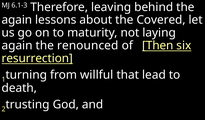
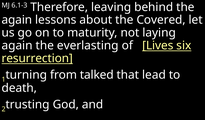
renounced: renounced -> everlasting (88, 46)
Then: Then -> Lives (158, 46)
willful: willful -> talked (97, 75)
